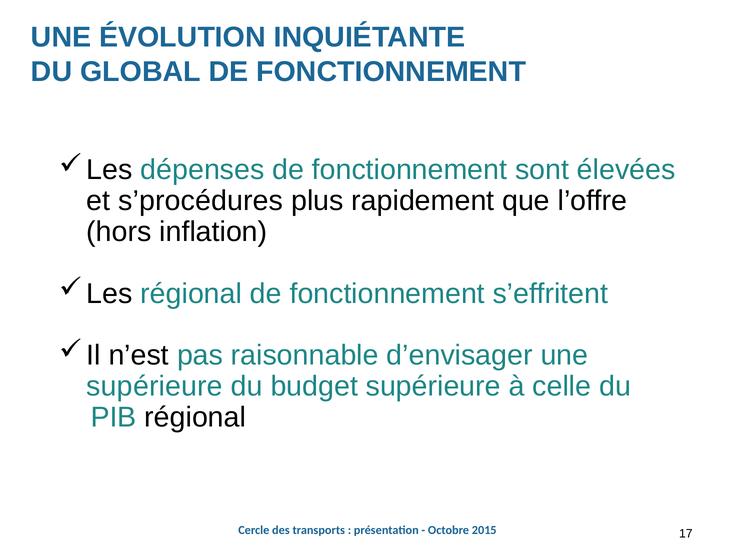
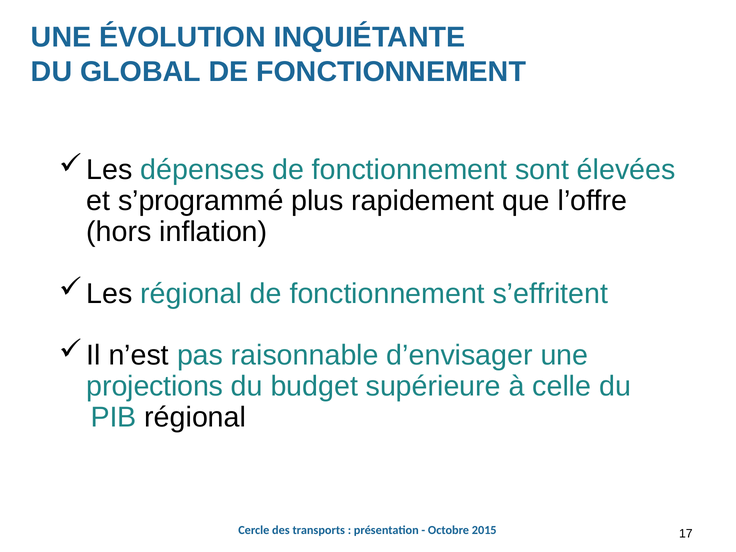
s’procédures: s’procédures -> s’programmé (201, 201)
supérieure: supérieure -> projections (155, 386)
